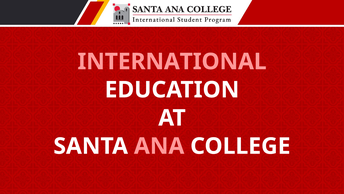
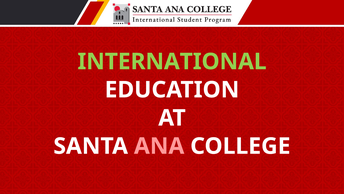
INTERNATIONAL colour: pink -> light green (172, 61)
